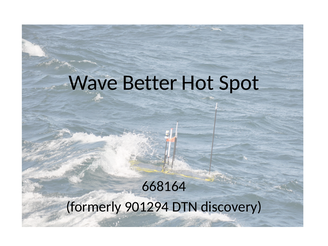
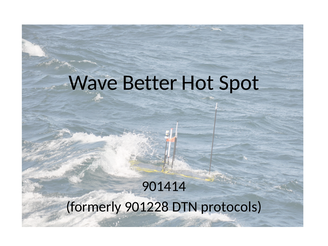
668164: 668164 -> 901414 (164, 186)
901294: 901294 -> 901228 (147, 207)
discovery: discovery -> protocols (231, 207)
